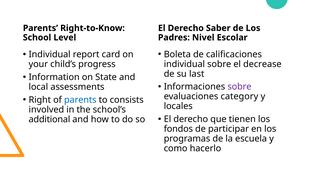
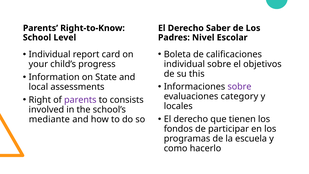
decrease: decrease -> objetivos (262, 64)
last: last -> this (197, 74)
parents colour: blue -> purple (80, 100)
additional: additional -> mediante (49, 119)
